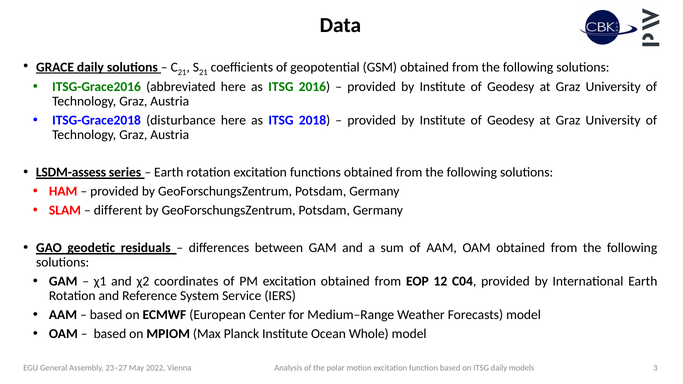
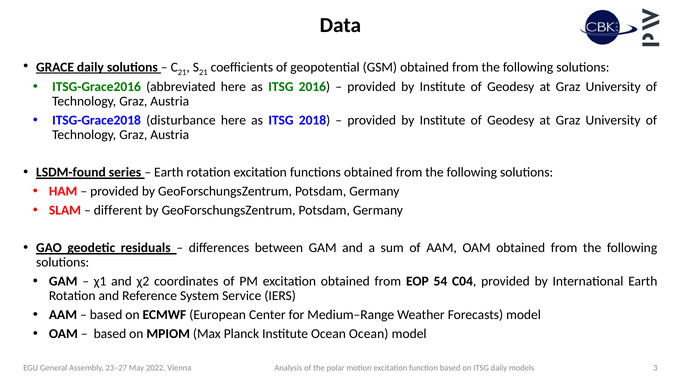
LSDM-assess: LSDM-assess -> LSDM-found (71, 172)
12: 12 -> 54 (440, 281)
Ocean Whole: Whole -> Ocean (369, 334)
